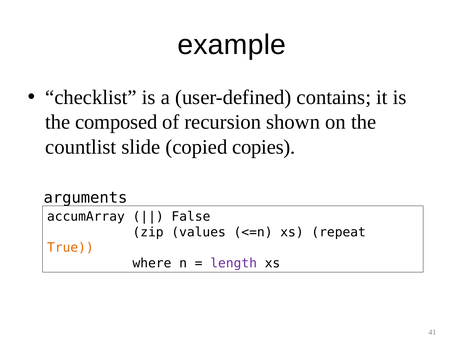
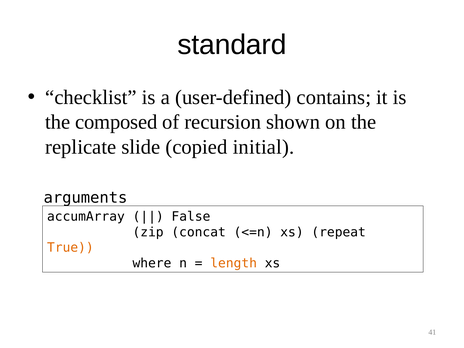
example: example -> standard (232, 45)
countlist: countlist -> replicate (81, 147)
copies: copies -> initial (264, 147)
values: values -> concat (199, 232)
length colour: purple -> orange (234, 263)
